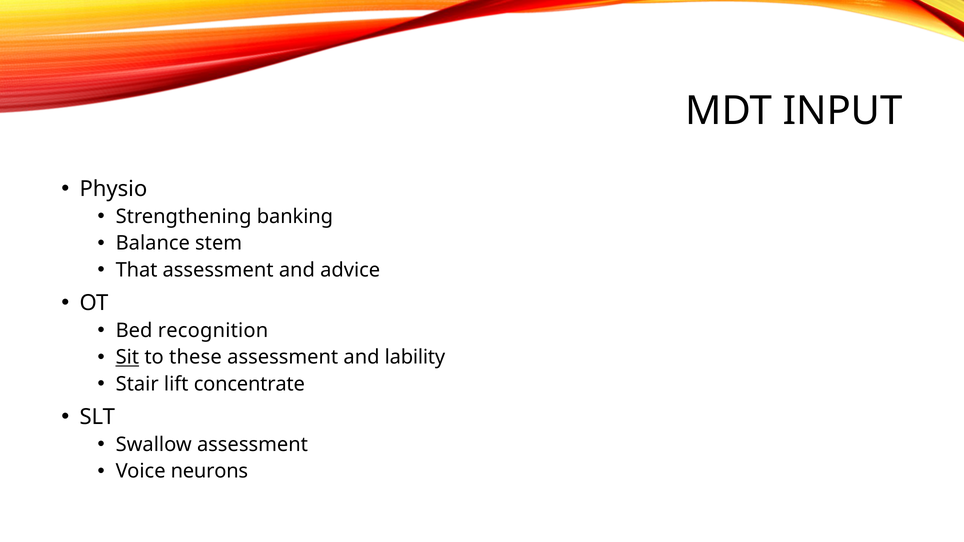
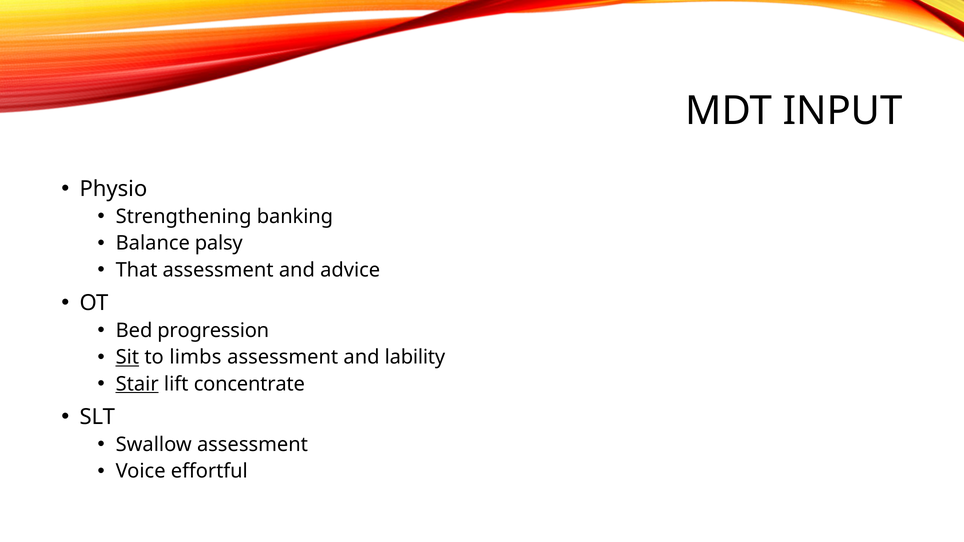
stem: stem -> palsy (219, 243)
recognition: recognition -> progression (213, 331)
these: these -> limbs (195, 357)
Stair underline: none -> present (137, 384)
neurons: neurons -> effortful (209, 471)
